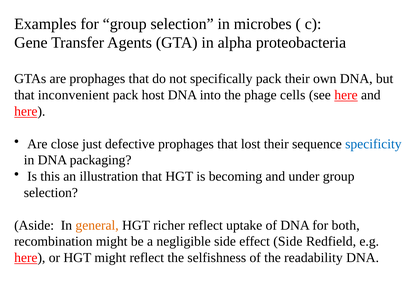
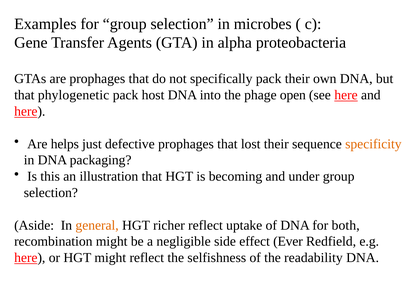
inconvenient: inconvenient -> phylogenetic (74, 95)
cells: cells -> open (293, 95)
close: close -> helps (65, 144)
specificity colour: blue -> orange (373, 144)
effect Side: Side -> Ever (288, 242)
